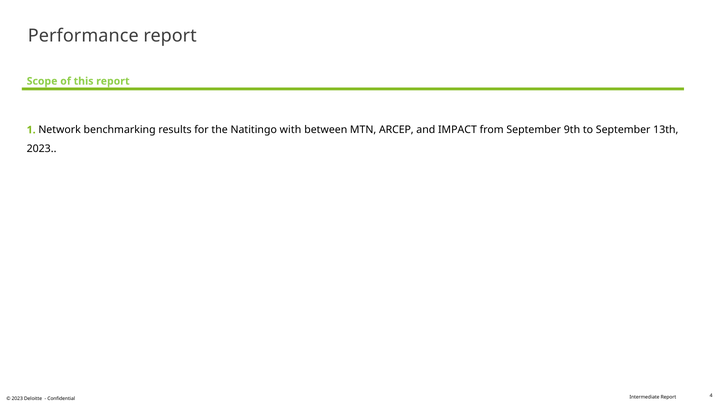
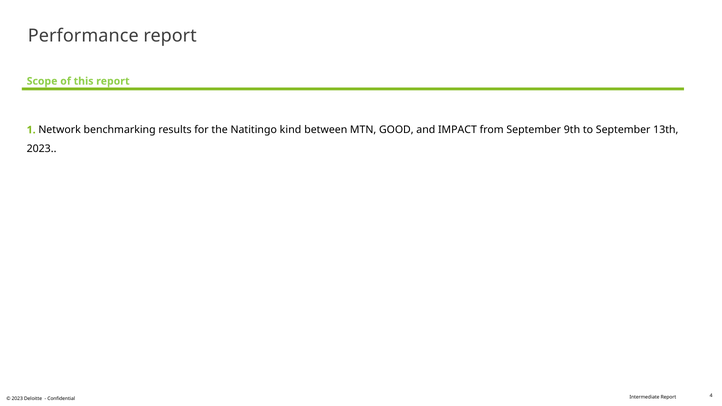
with: with -> kind (291, 130)
ARCEP: ARCEP -> GOOD (396, 130)
